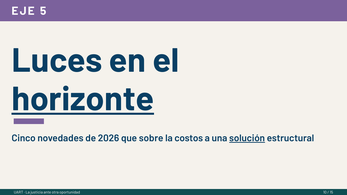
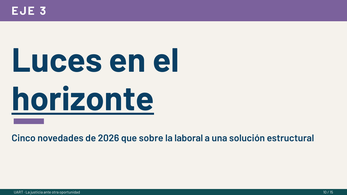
5: 5 -> 3 (43, 11)
costos: costos -> laboral (189, 138)
solución underline: present -> none (247, 138)
